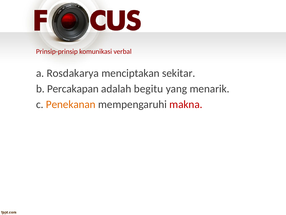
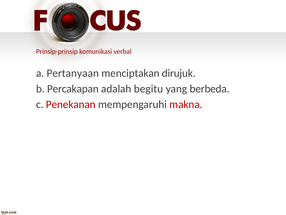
Rosdakarya: Rosdakarya -> Pertanyaan (73, 73)
sekitar: sekitar -> dirujuk (179, 73)
menarik: menarik -> berbeda (210, 89)
Penekanan colour: orange -> red (71, 104)
